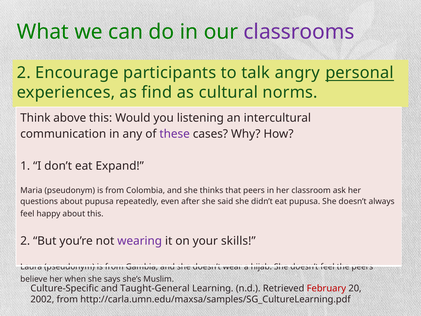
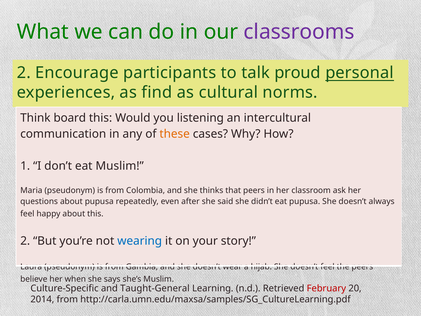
angry: angry -> proud (297, 73)
above: above -> board (70, 118)
these colour: purple -> orange (175, 134)
eat Expand: Expand -> Muslim (120, 166)
wearing colour: purple -> blue (140, 241)
skills: skills -> story (238, 241)
2002: 2002 -> 2014 (42, 299)
